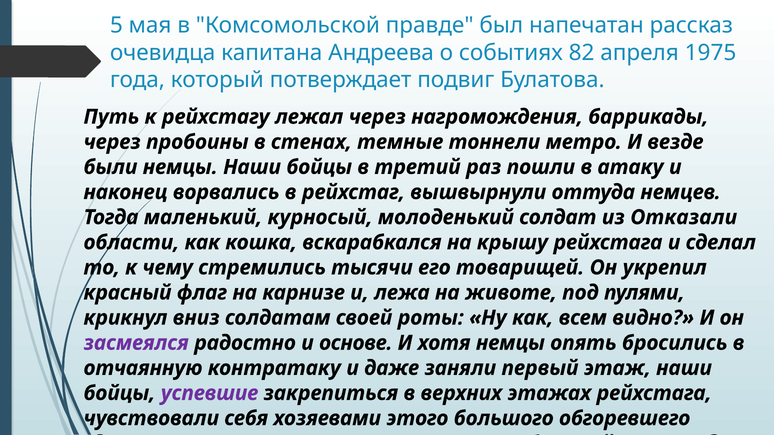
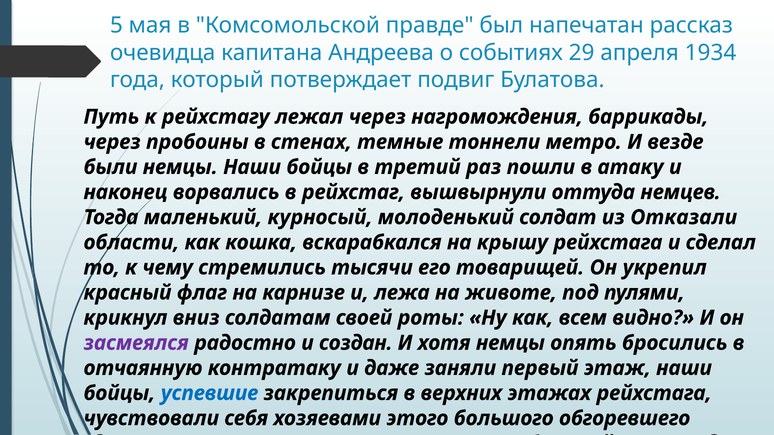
82: 82 -> 29 (582, 53)
1975: 1975 -> 1934 (711, 53)
основе: основе -> создан (356, 343)
успевшие colour: purple -> blue (209, 393)
